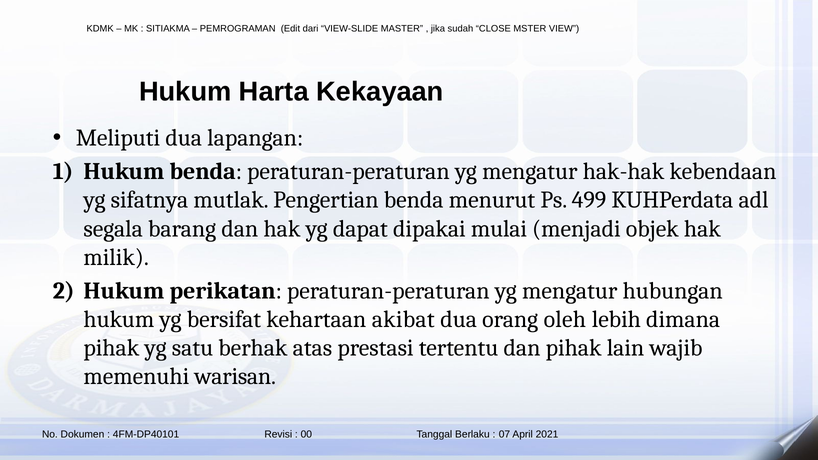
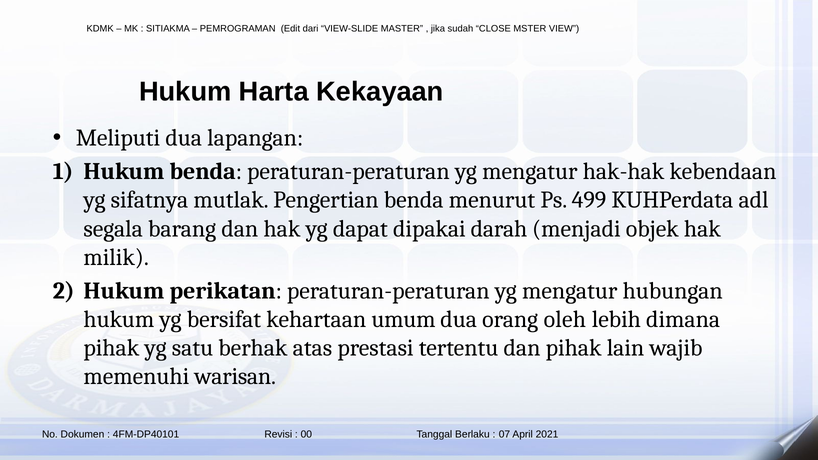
mulai: mulai -> darah (499, 229)
akibat: akibat -> umum (403, 319)
